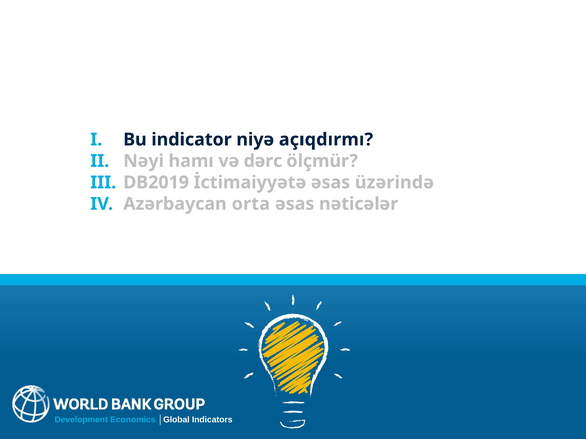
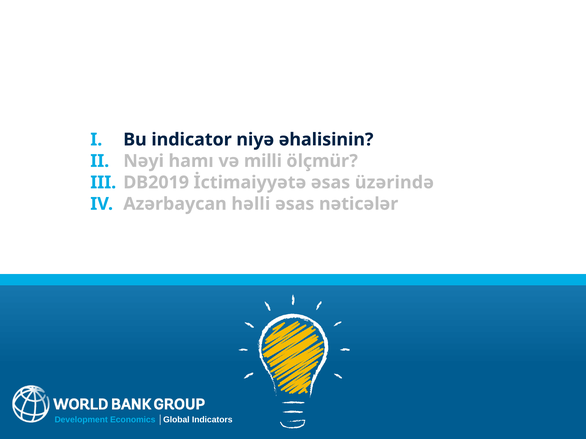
açıqdırmı: açıqdırmı -> əhalisinin (326, 140)
dərc: dərc -> milli (263, 161)
orta: orta -> həlli (251, 204)
